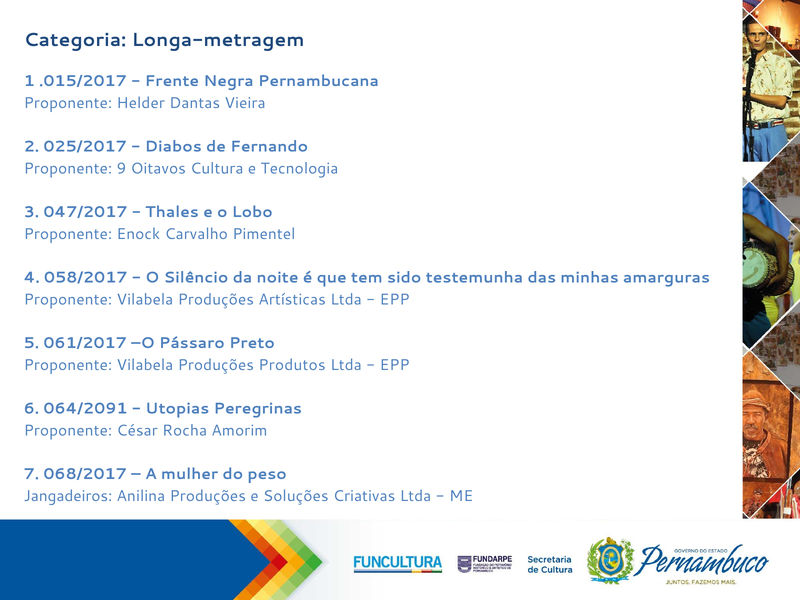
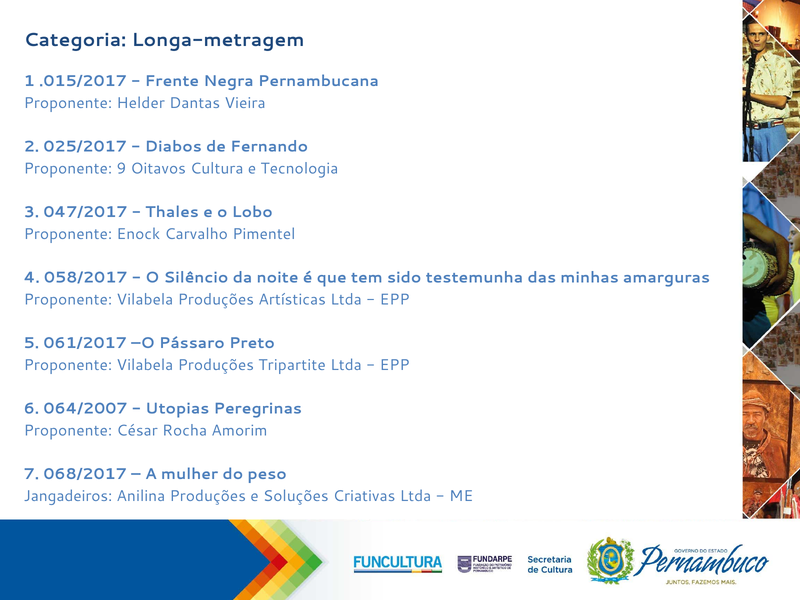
Produtos: Produtos -> Tripartite (292, 365)
064/2091: 064/2091 -> 064/2007 (85, 409)
